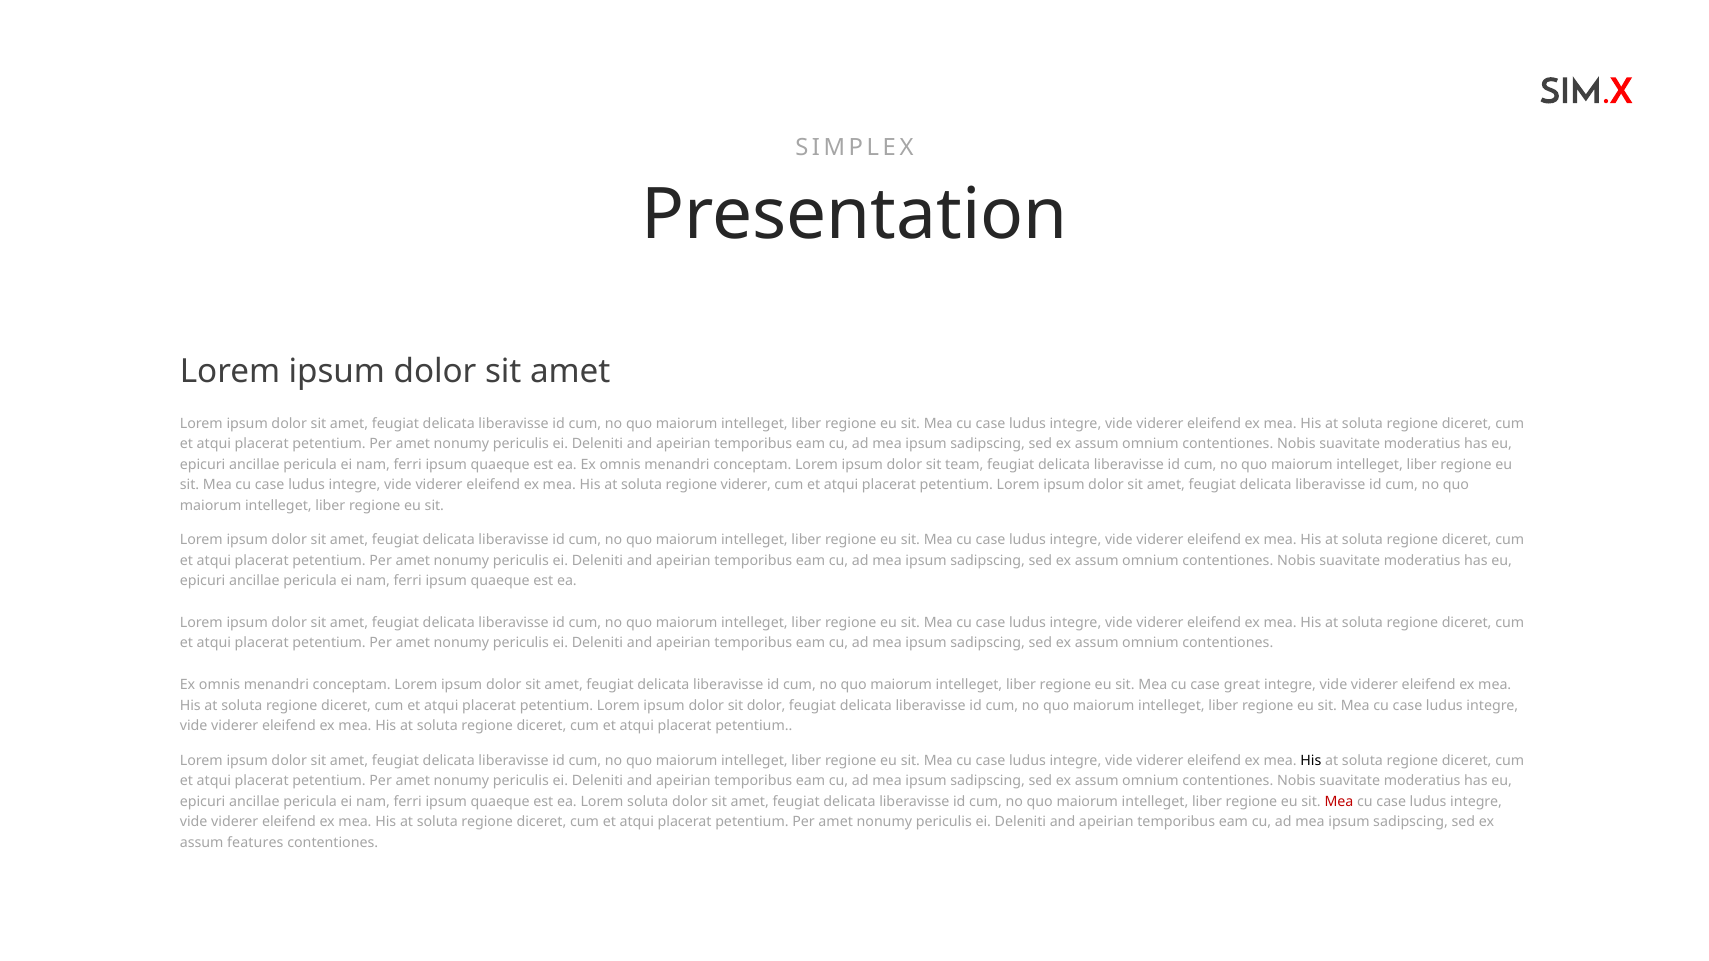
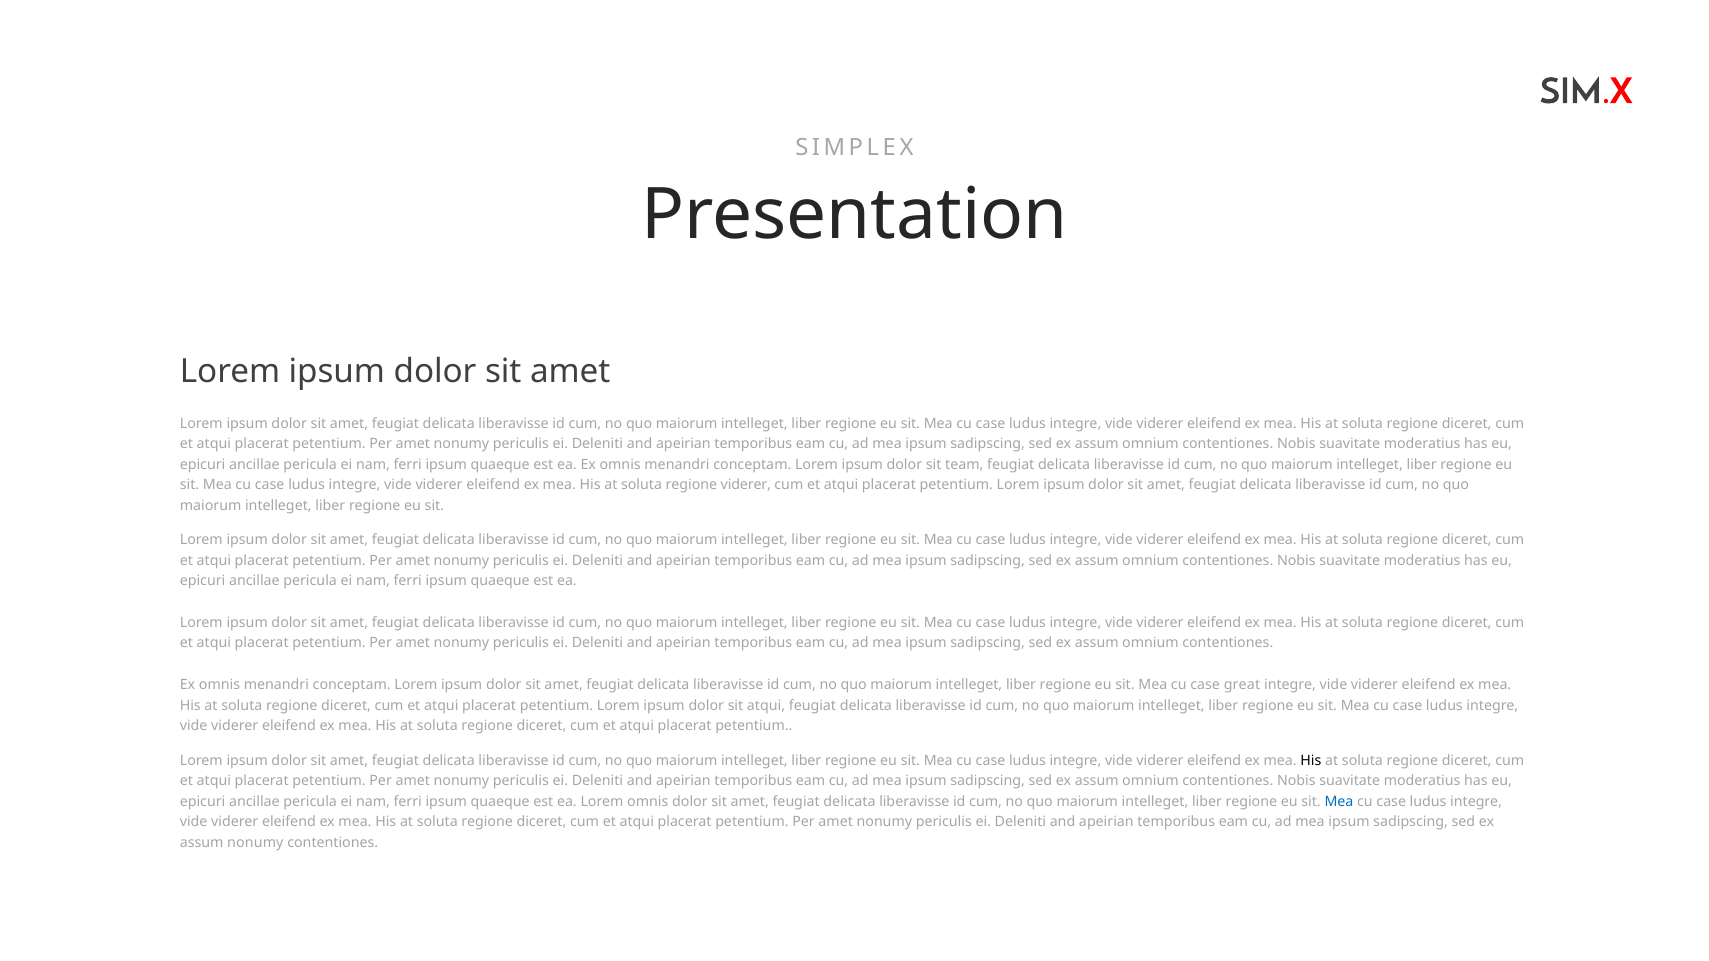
sit dolor: dolor -> atqui (766, 706)
Lorem soluta: soluta -> omnis (648, 802)
Mea colour: red -> blue (1339, 802)
assum features: features -> nonumy (255, 843)
